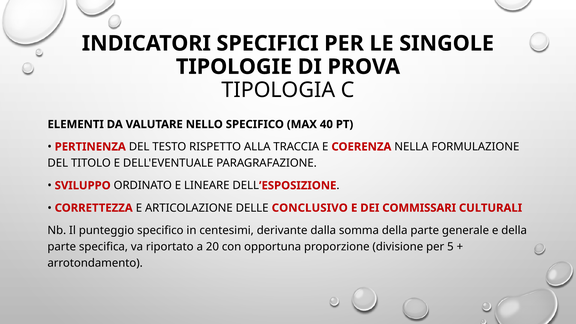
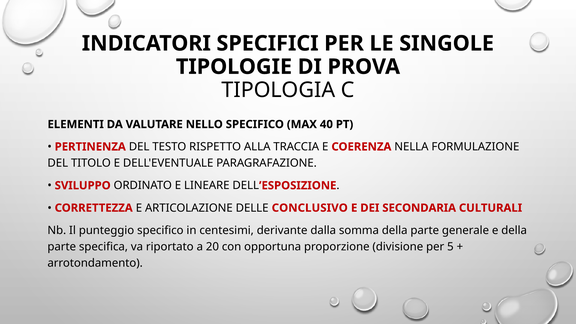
COMMISSARI: COMMISSARI -> SECONDARIA (419, 208)
